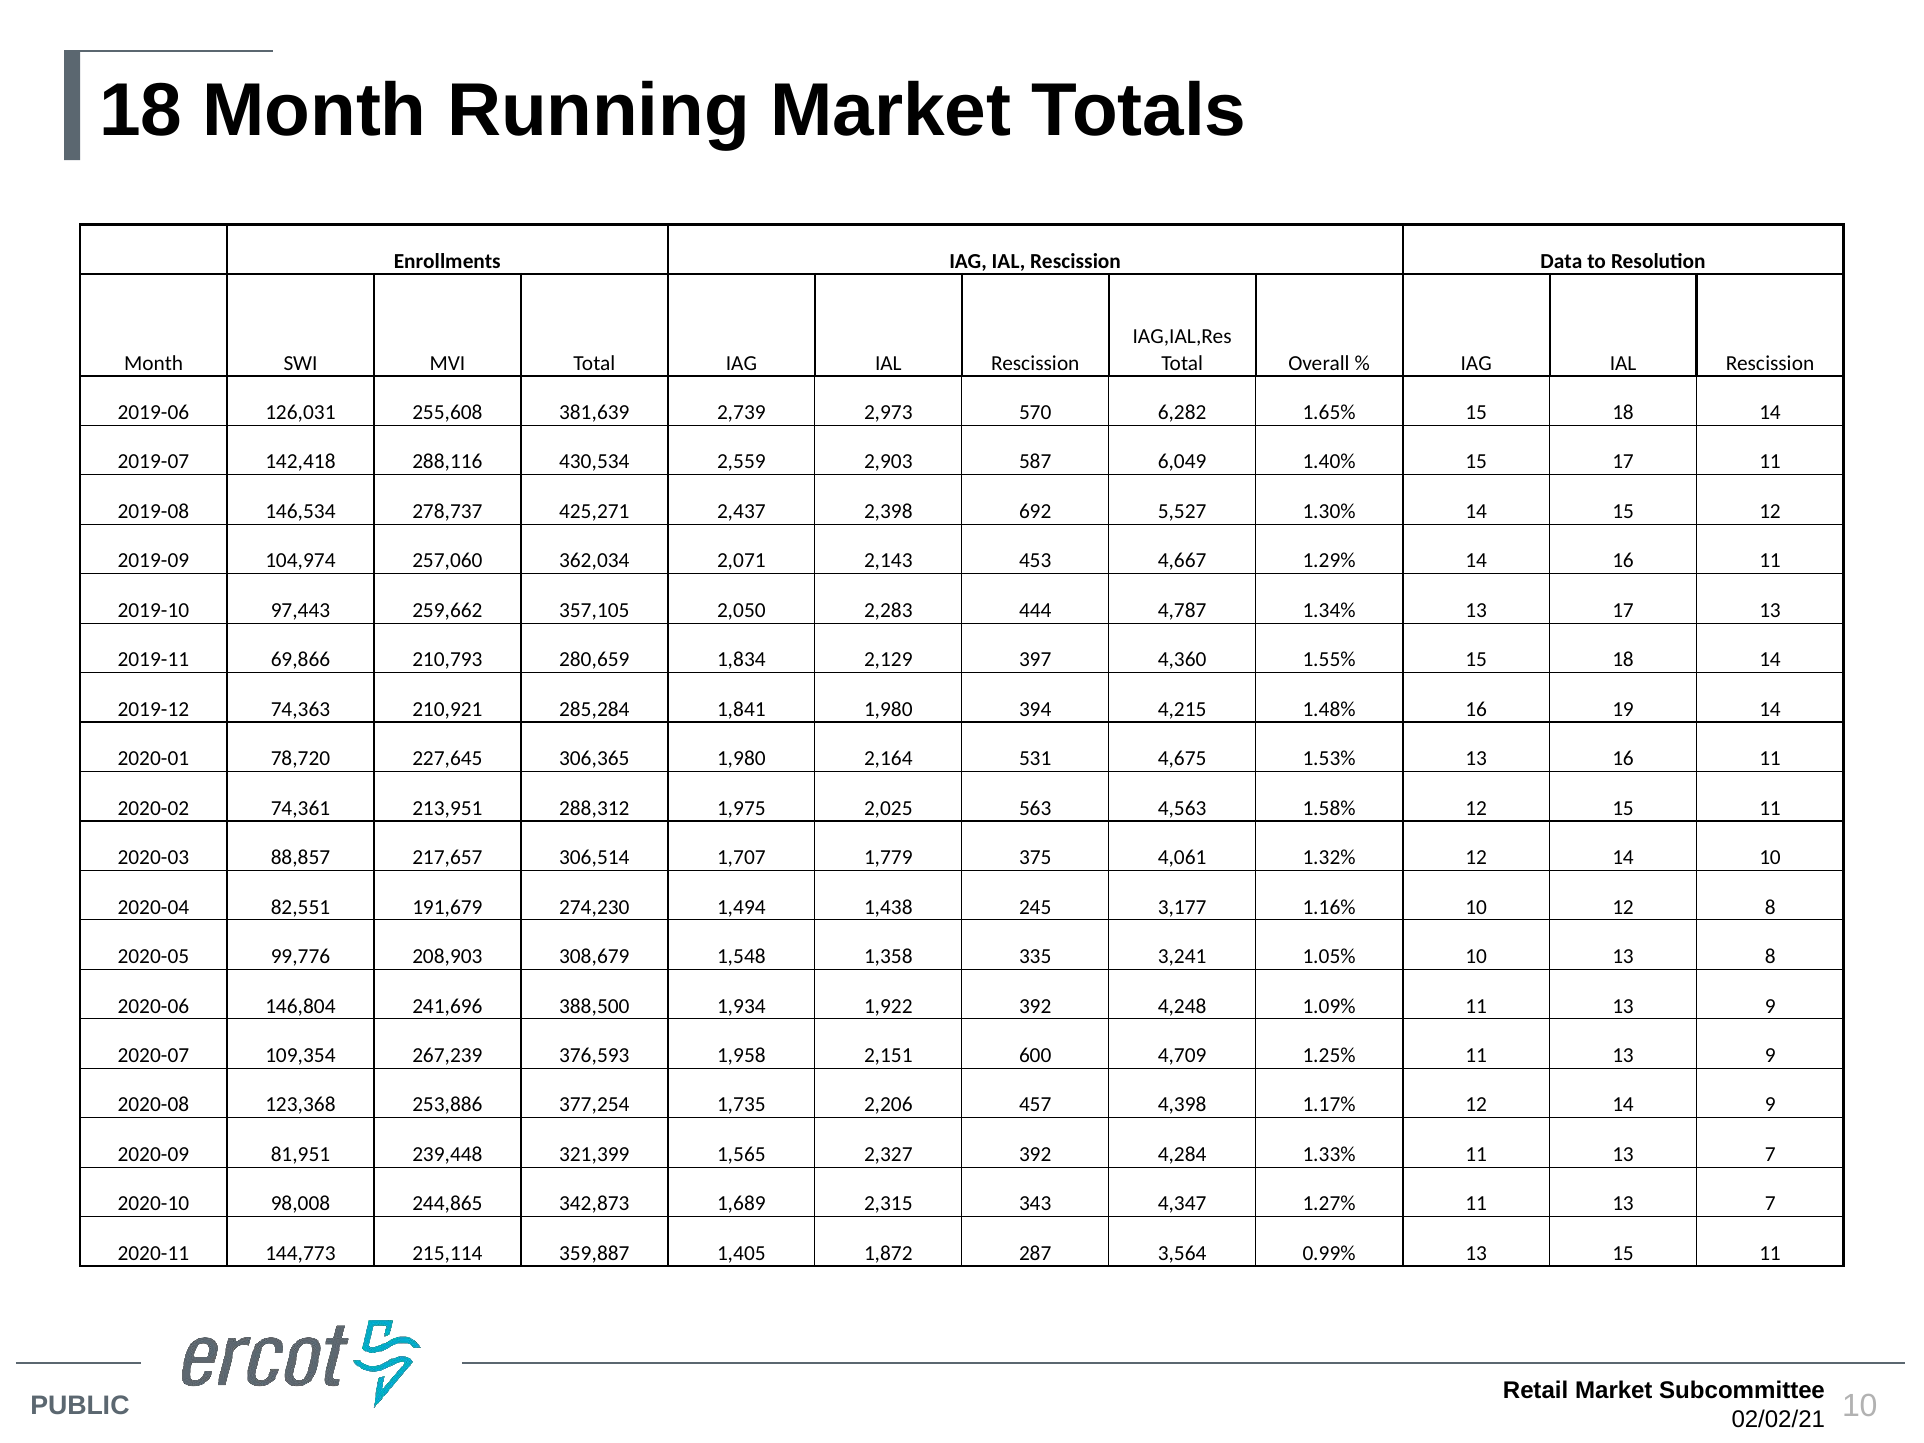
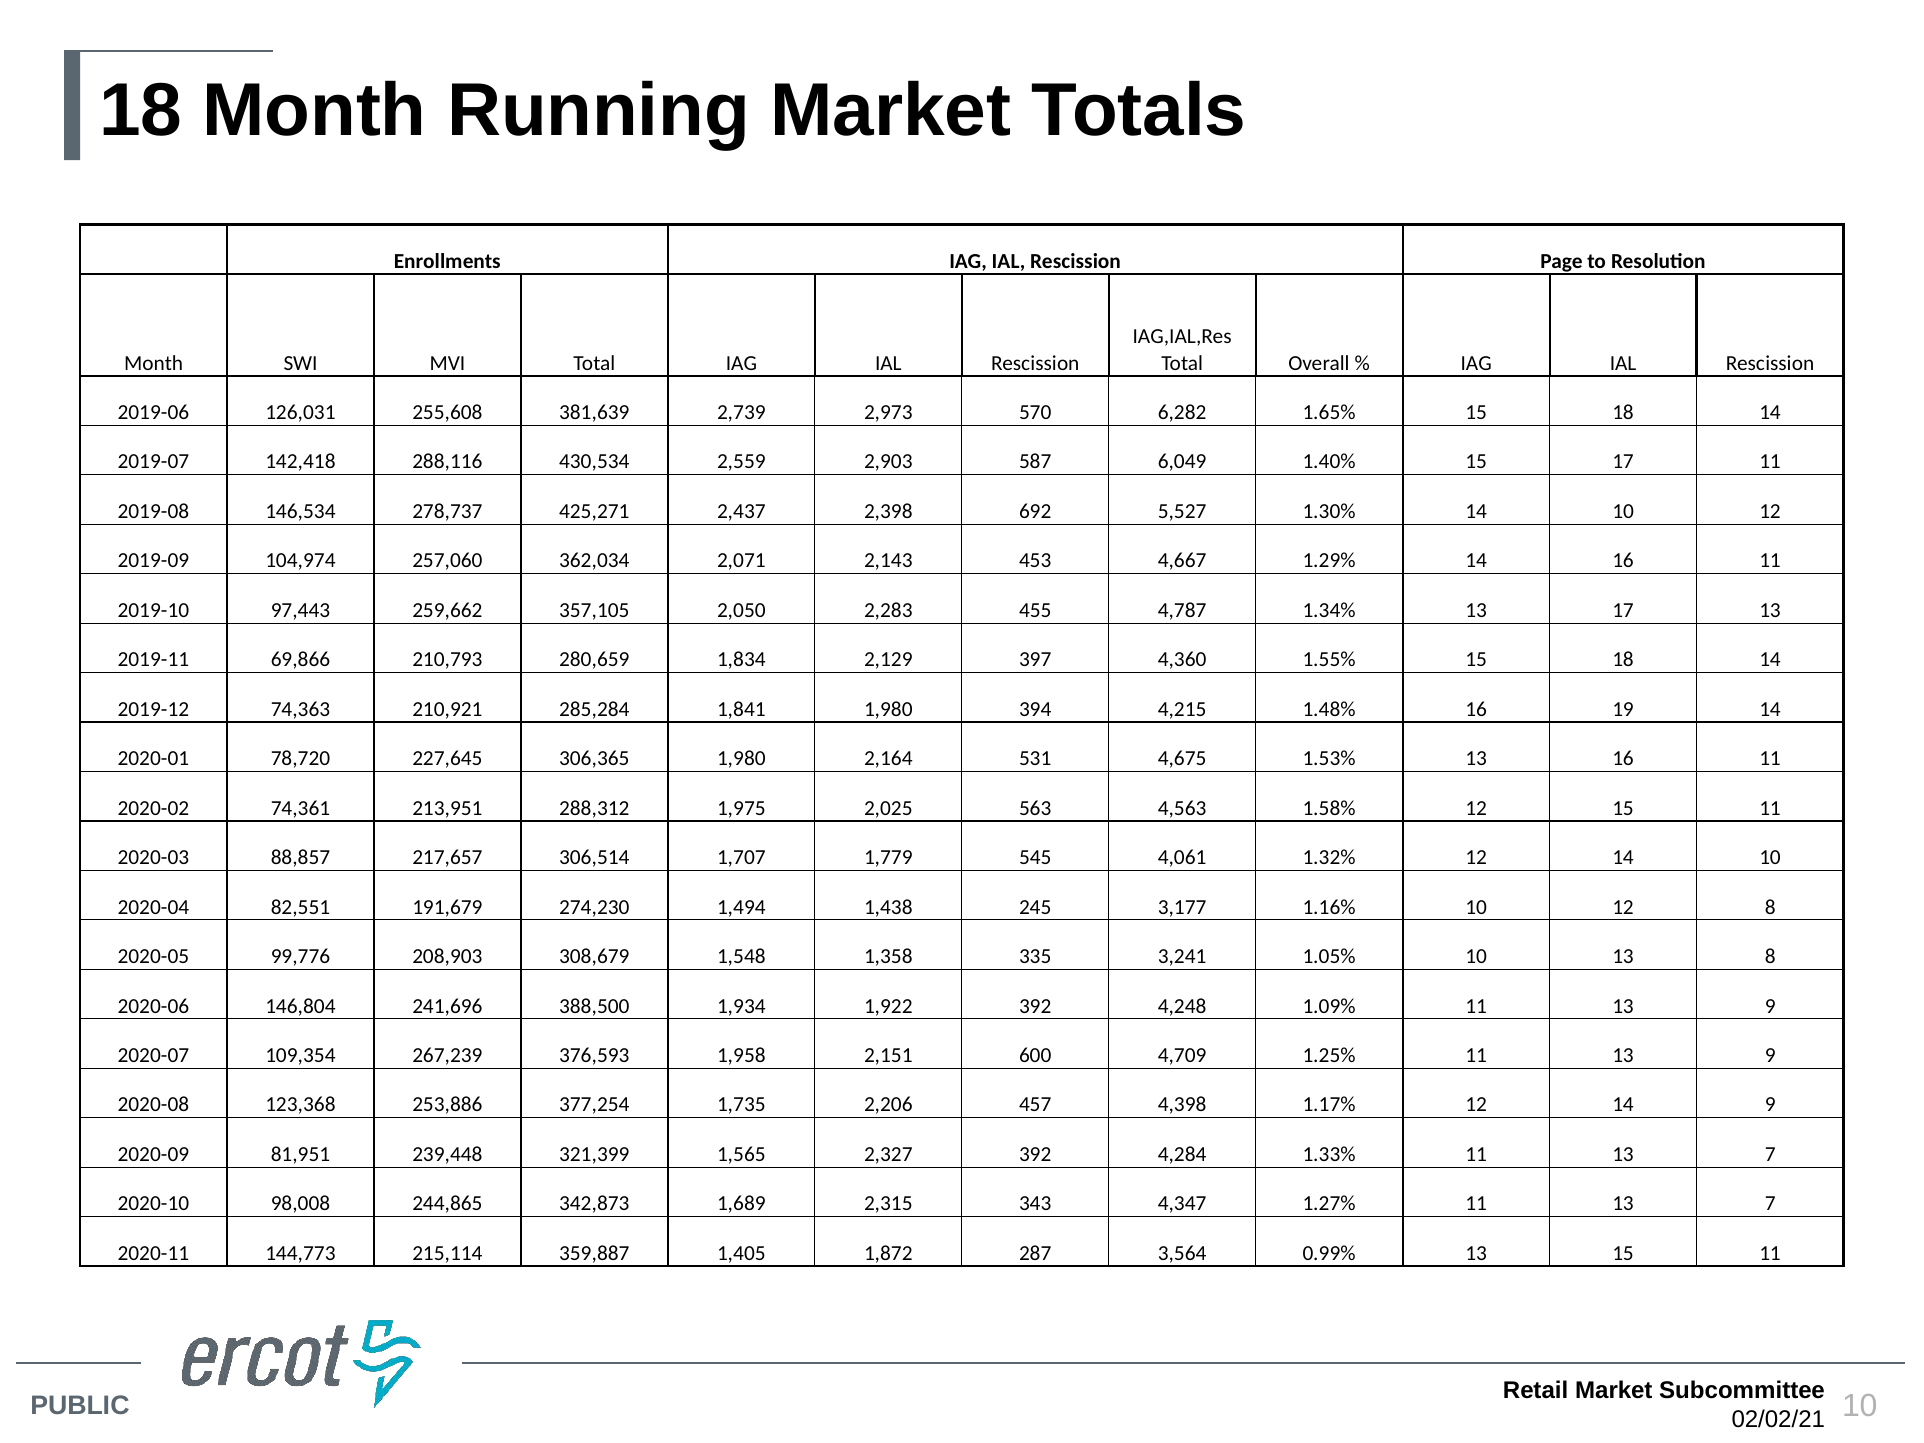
Data: Data -> Page (1561, 261)
1.30% 14 15: 15 -> 10 (1623, 511)
444: 444 -> 455 (1035, 610)
375: 375 -> 545 (1035, 858)
